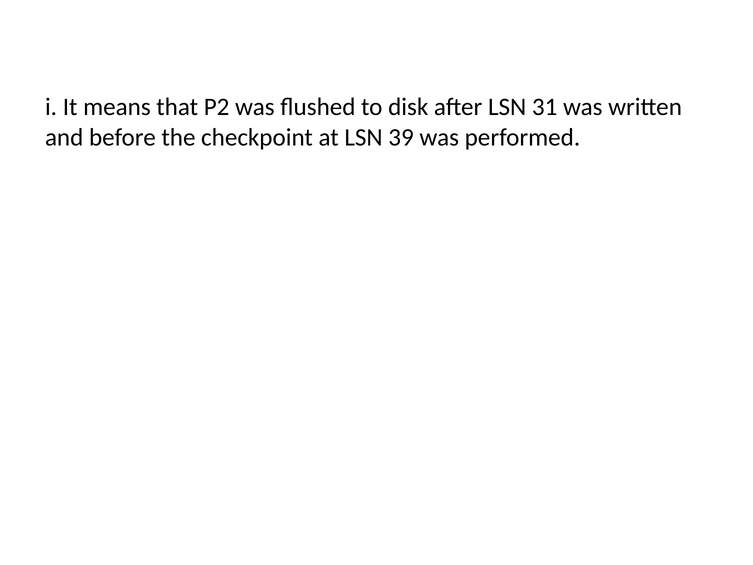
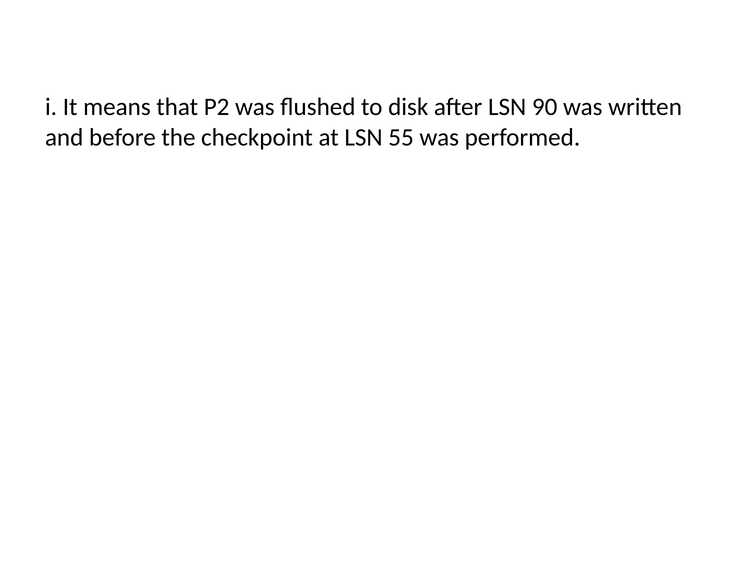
31: 31 -> 90 (545, 107)
39: 39 -> 55 (401, 137)
